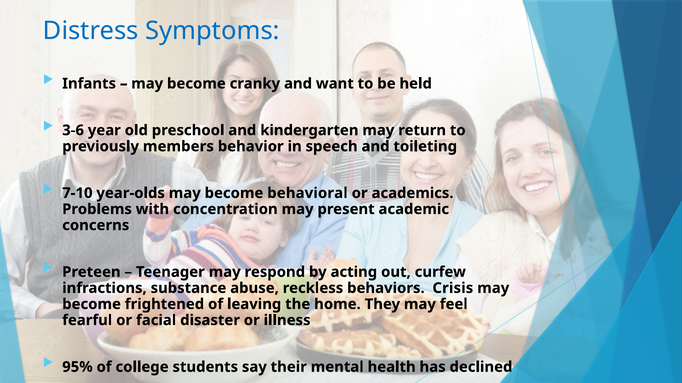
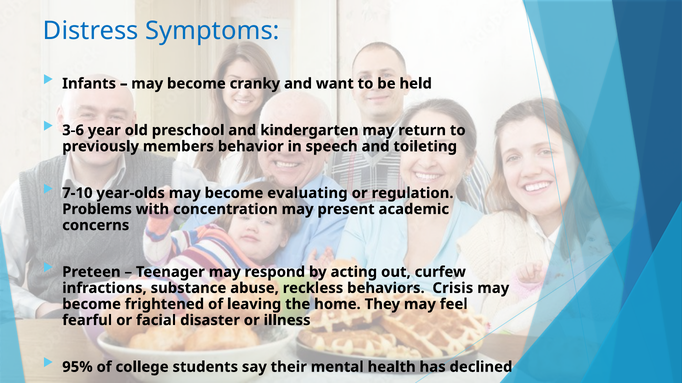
behavioral: behavioral -> evaluating (307, 193)
academics: academics -> regulation (413, 193)
